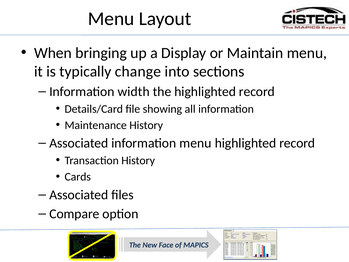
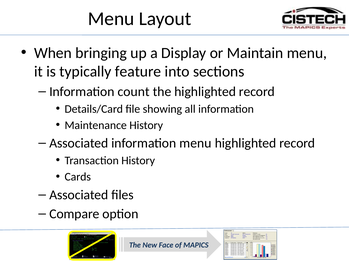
change: change -> feature (138, 71)
width: width -> count (134, 92)
